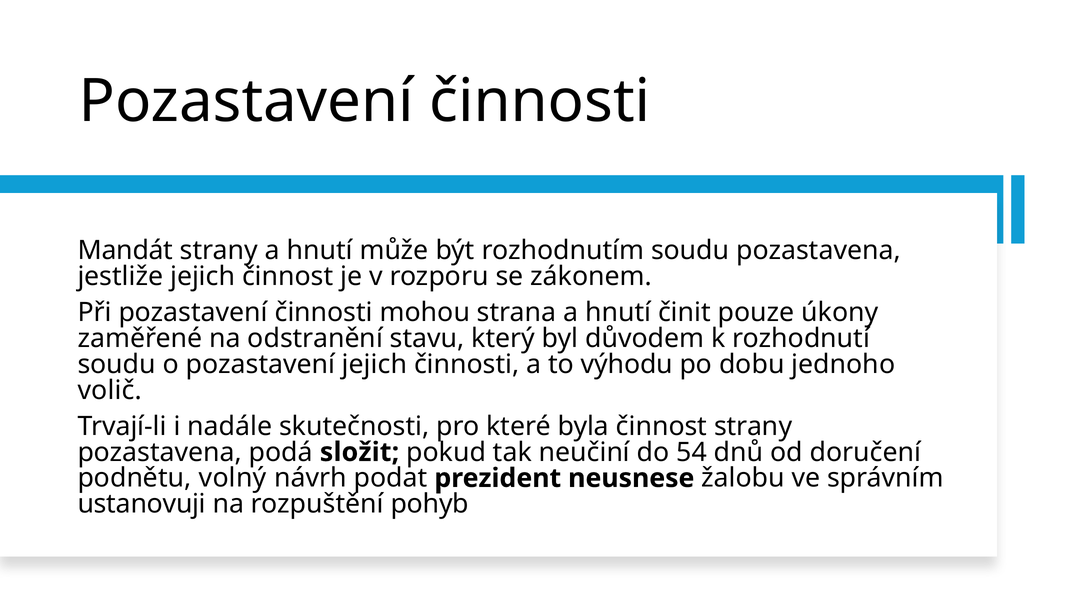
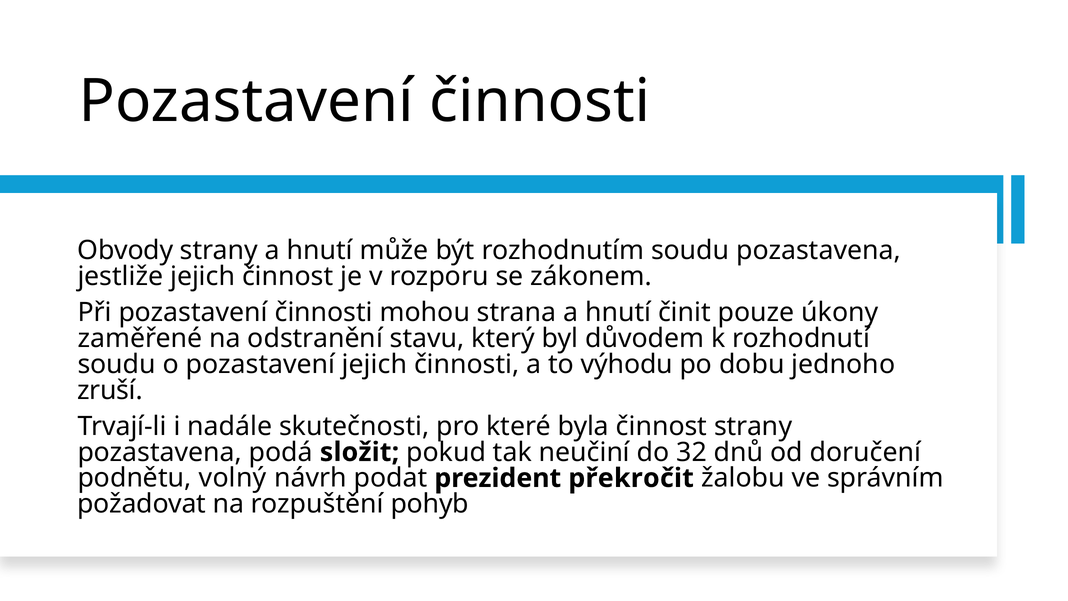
Mandát: Mandát -> Obvody (125, 250)
volič: volič -> zruší (110, 390)
54: 54 -> 32 (692, 452)
neusnese: neusnese -> překročit (631, 478)
ustanovuji: ustanovuji -> požadovat (142, 504)
